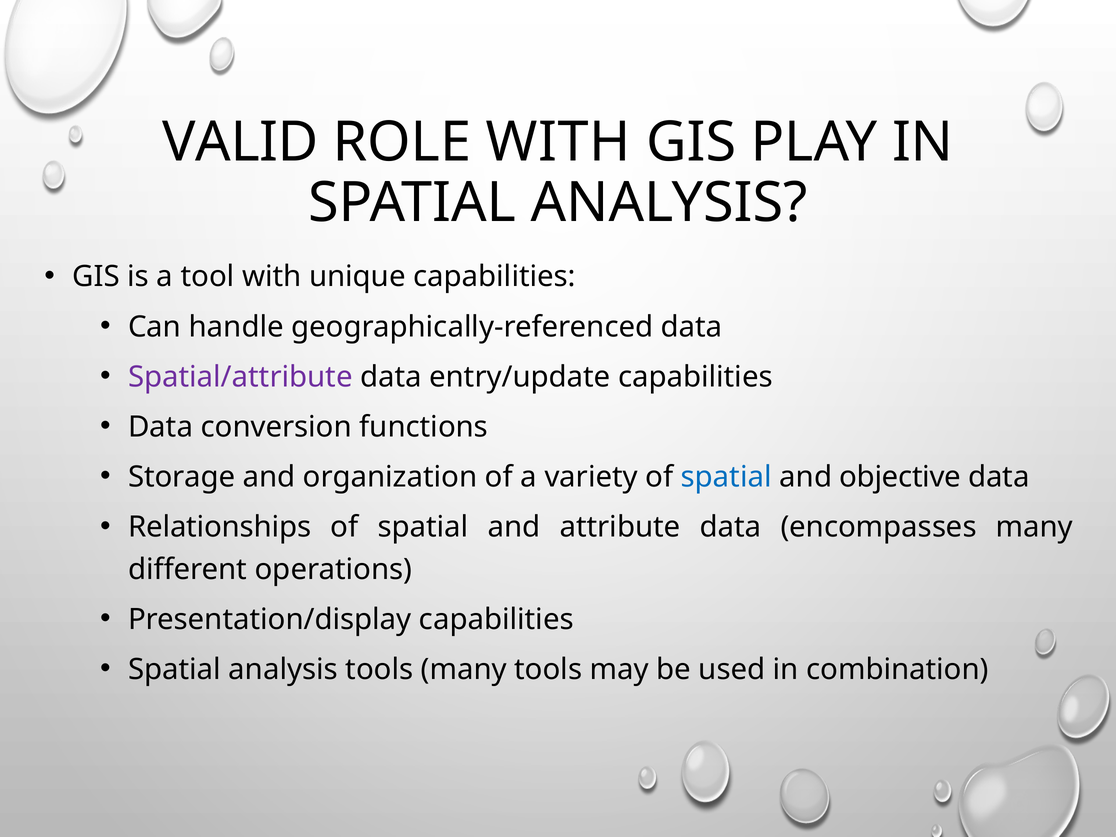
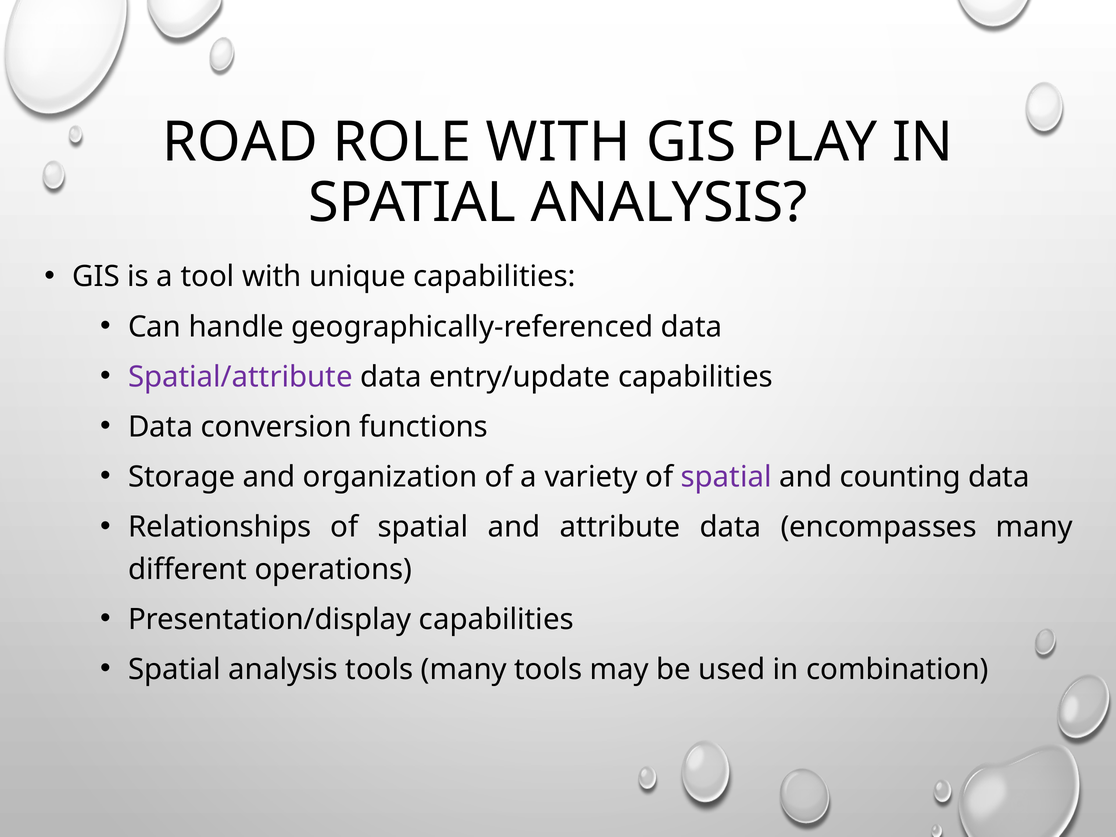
VALID: VALID -> ROAD (240, 142)
spatial colour: blue -> purple (726, 477)
objective: objective -> counting (900, 477)
